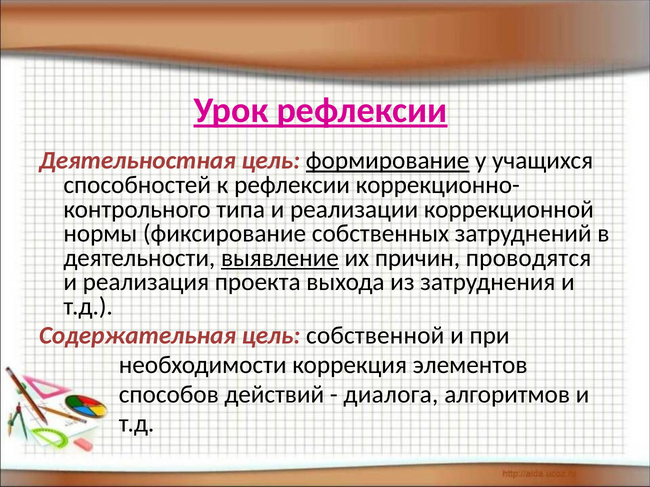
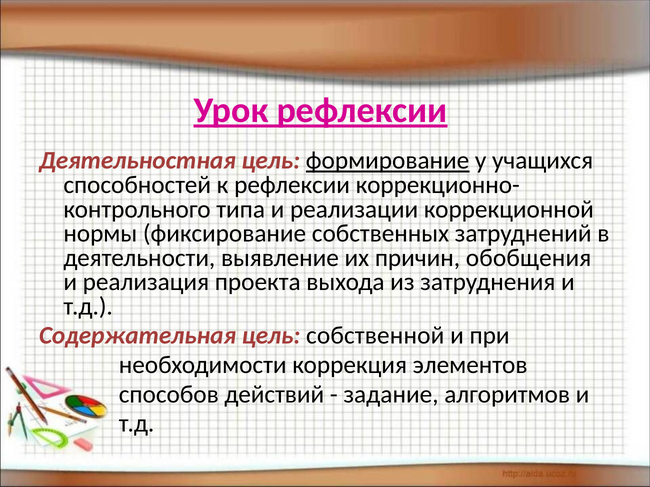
выявление underline: present -> none (280, 258)
проводятся: проводятся -> обобщения (529, 258)
диалога: диалога -> задание (391, 395)
